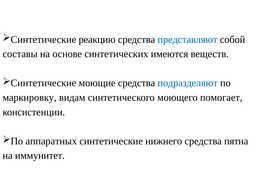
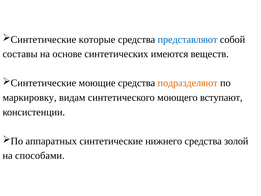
реакцию: реакцию -> которые (97, 39)
подразделяют colour: blue -> orange (188, 83)
помогает: помогает -> вступают (221, 97)
пятна: пятна -> золой (236, 141)
иммунитет: иммунитет -> способами (40, 155)
